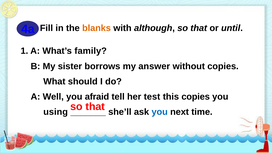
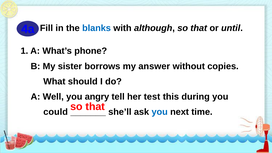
blanks colour: orange -> blue (97, 28)
family: family -> phone (91, 51)
afraid: afraid -> angry (97, 97)
this copies: copies -> during (196, 97)
using: using -> could (56, 112)
